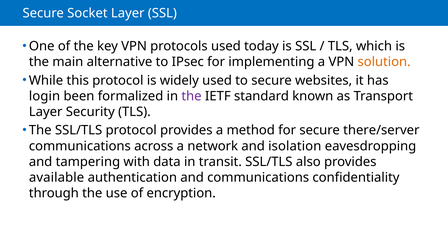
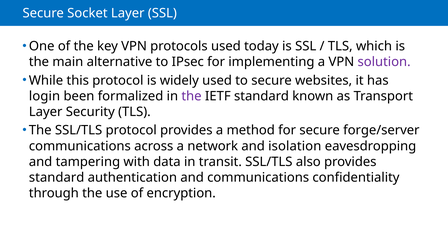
solution colour: orange -> purple (384, 62)
there/server: there/server -> forge/server (381, 130)
available: available -> standard (57, 177)
